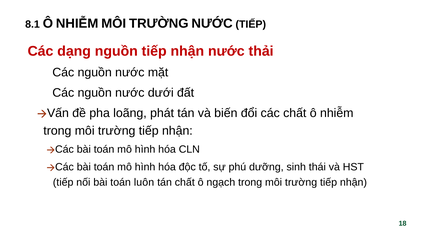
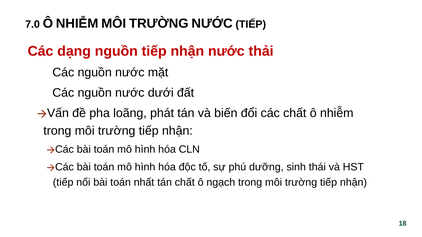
8.1: 8.1 -> 7.0 (33, 25)
luôn: luôn -> nhất (144, 183)
